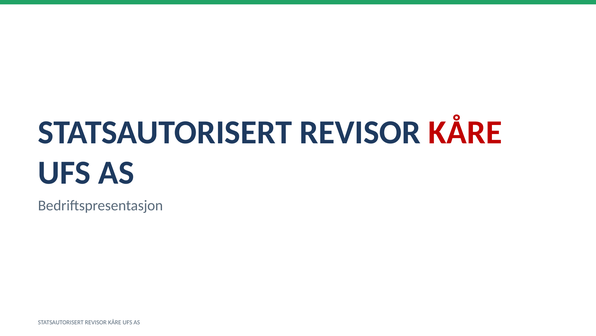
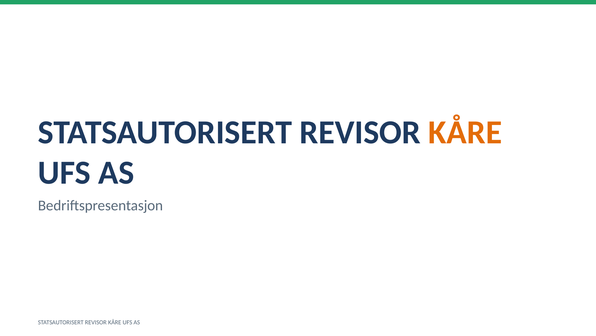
KÅRE colour: red -> orange (465, 132)
